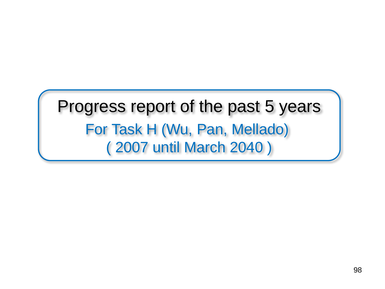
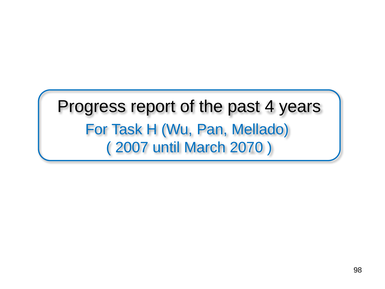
5: 5 -> 4 (270, 106)
2040: 2040 -> 2070 (246, 147)
